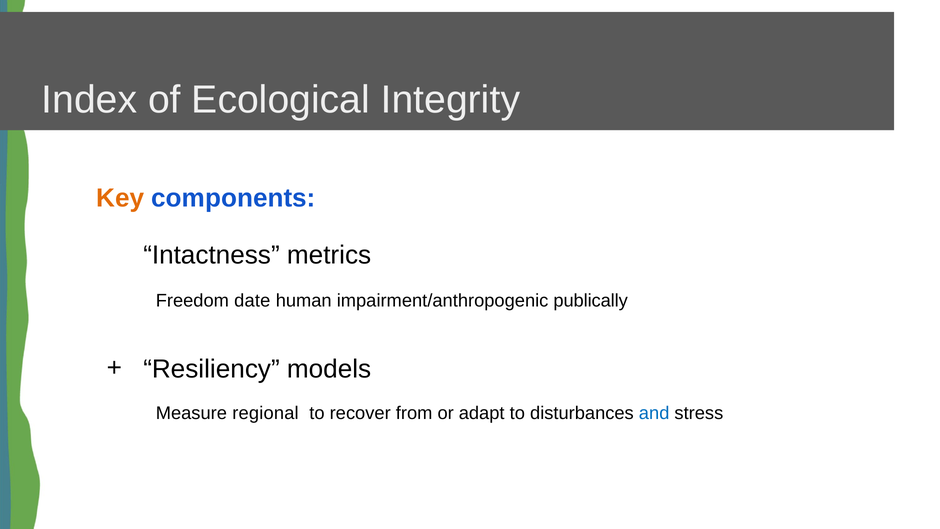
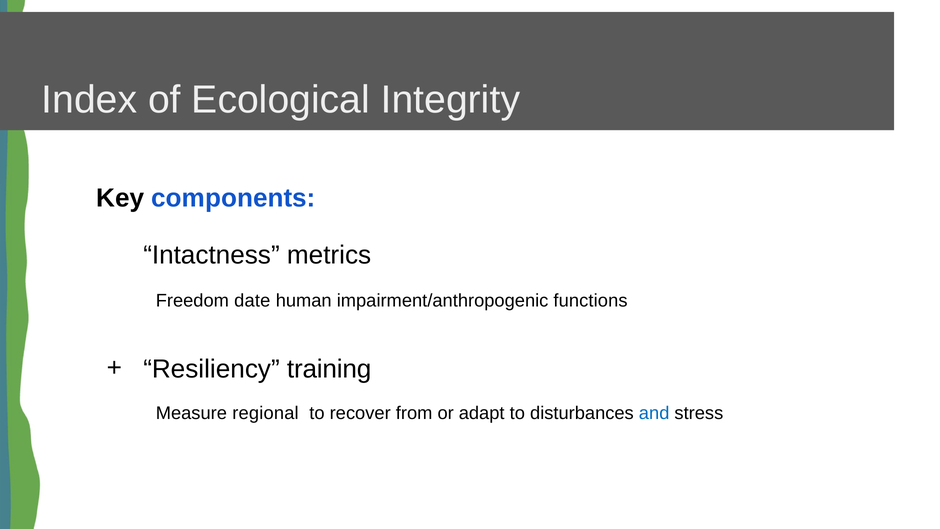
Key colour: orange -> black (120, 198)
publically: publically -> functions (591, 301)
models: models -> training (329, 369)
